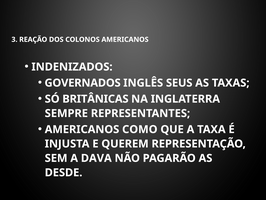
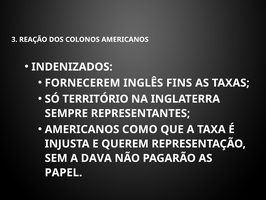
GOVERNADOS: GOVERNADOS -> FORNECEREM (83, 83)
SEUS: SEUS -> FINS (179, 83)
BRITÂNICAS: BRITÂNICAS -> TERRITÓRIO (95, 99)
DESDE: DESDE -> PAPEL (63, 172)
